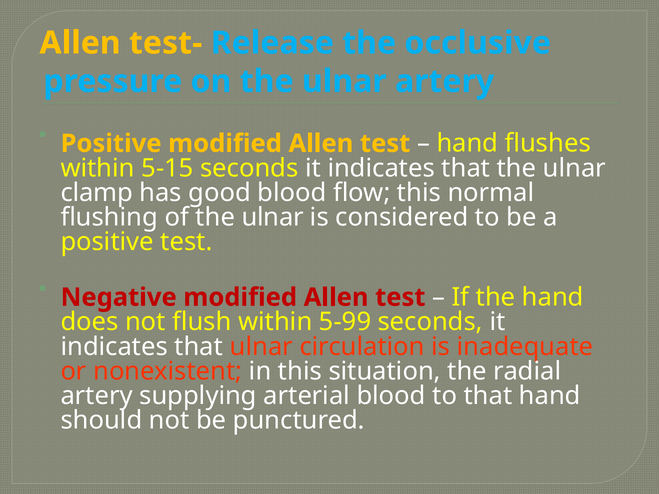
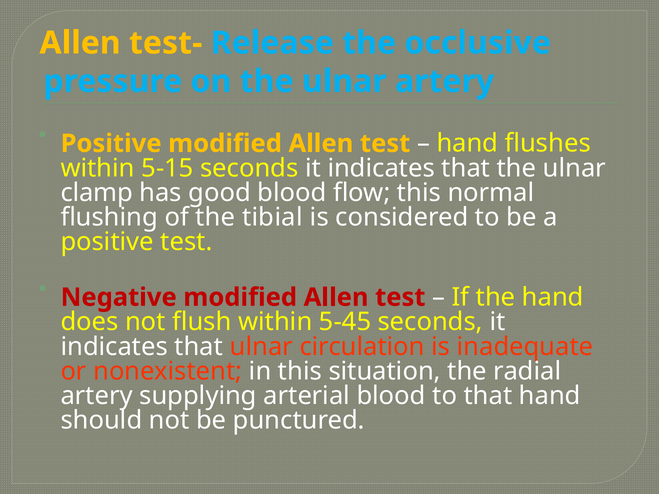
of the ulnar: ulnar -> tibial (272, 217)
5-99: 5-99 -> 5-45 (345, 322)
